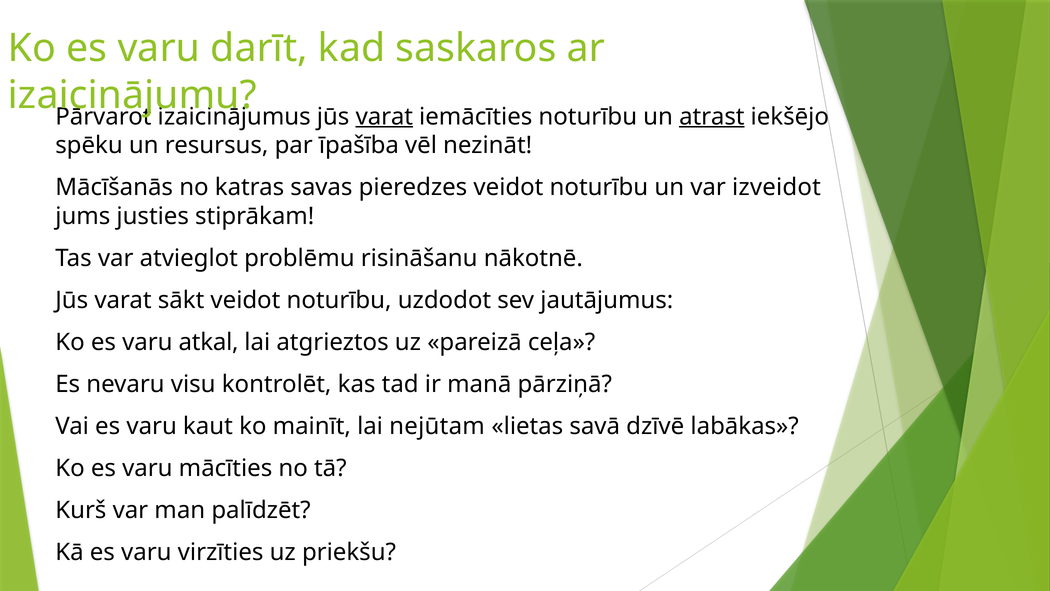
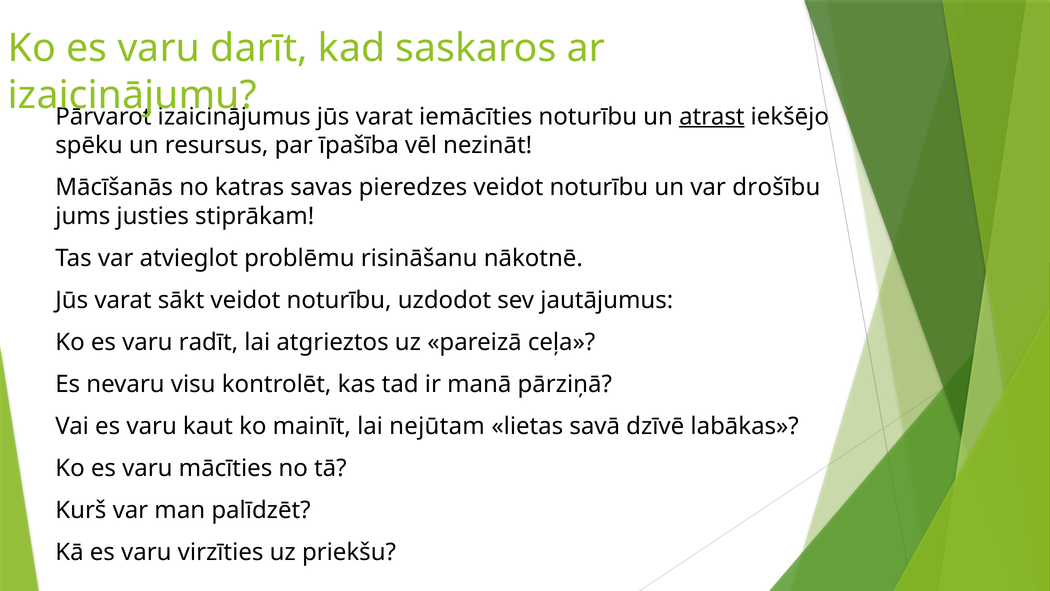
varat underline: present -> none (384, 117)
izveidot: izveidot -> drošību (776, 187)
atkal: atkal -> radīt (208, 342)
